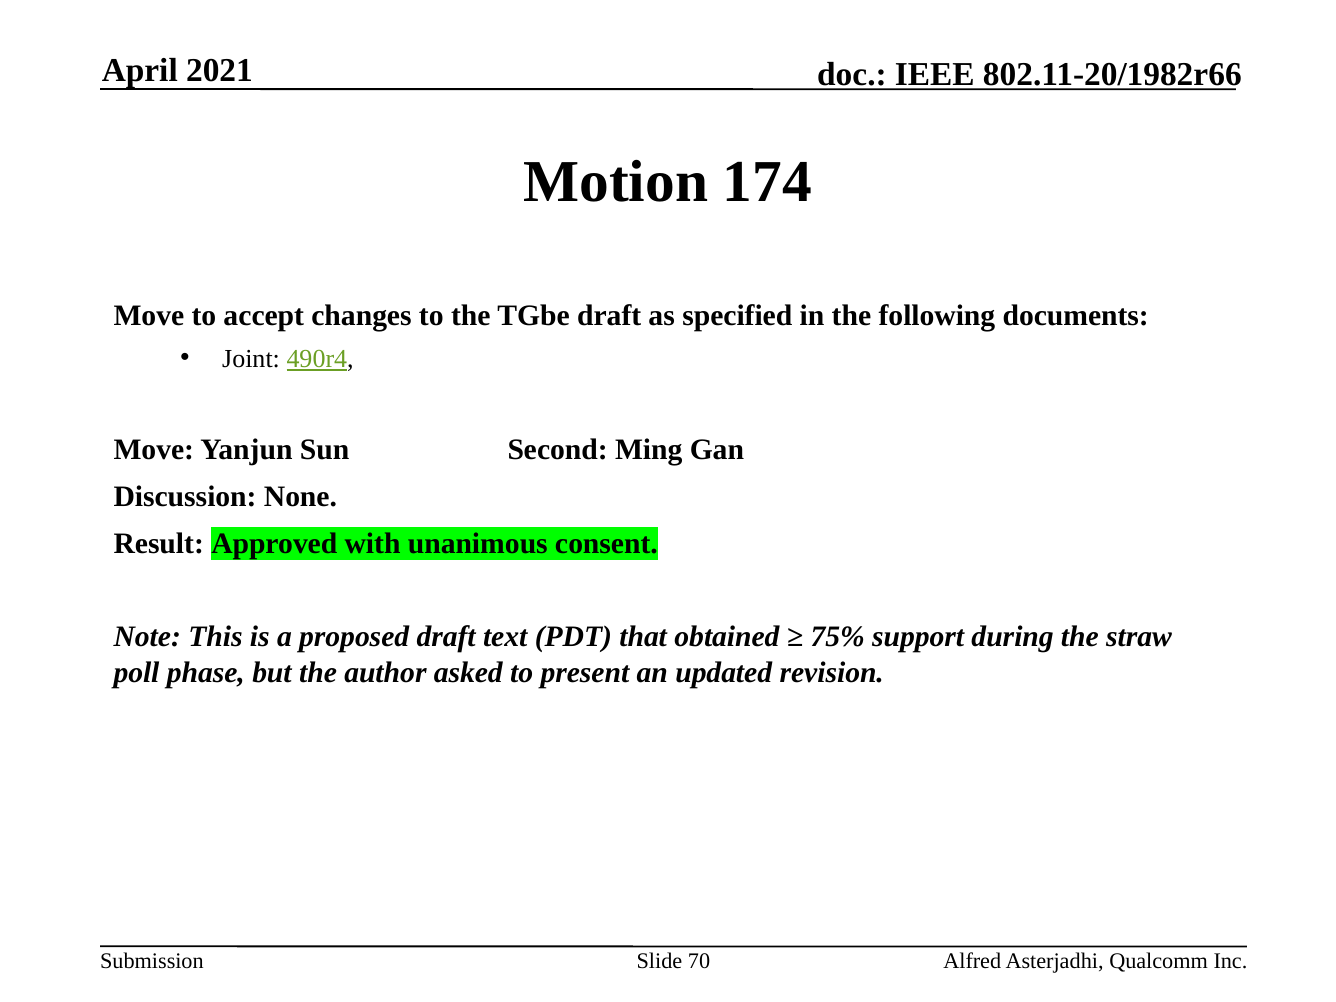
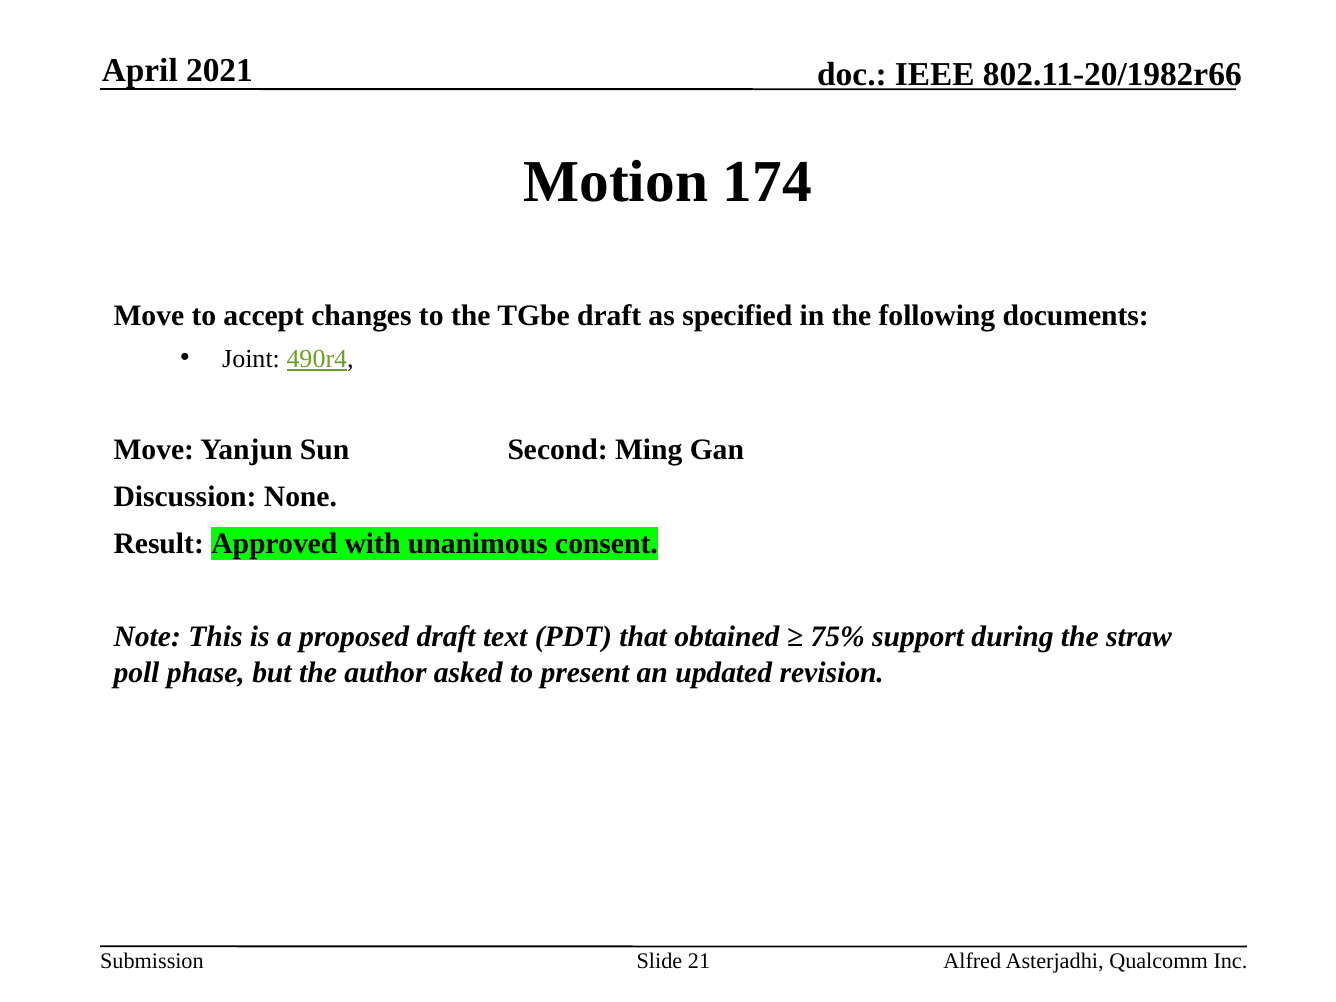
70: 70 -> 21 (699, 961)
